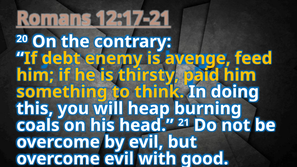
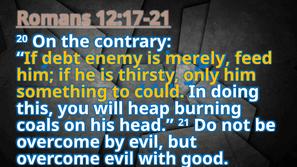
avenge: avenge -> merely (198, 58)
paid: paid -> only (201, 75)
think: think -> could (159, 92)
